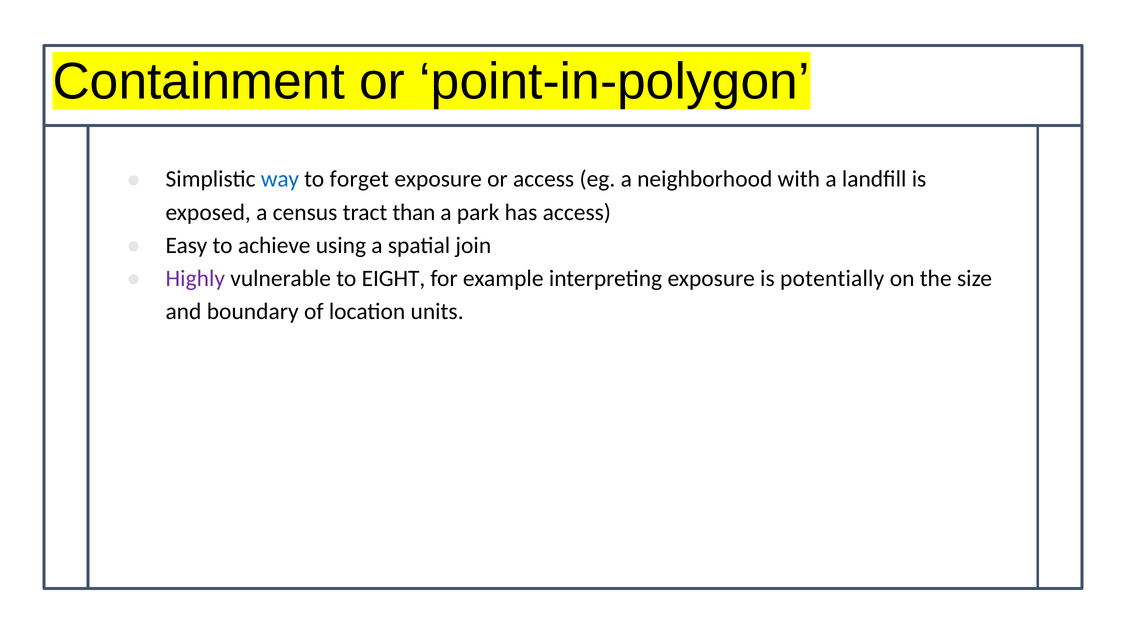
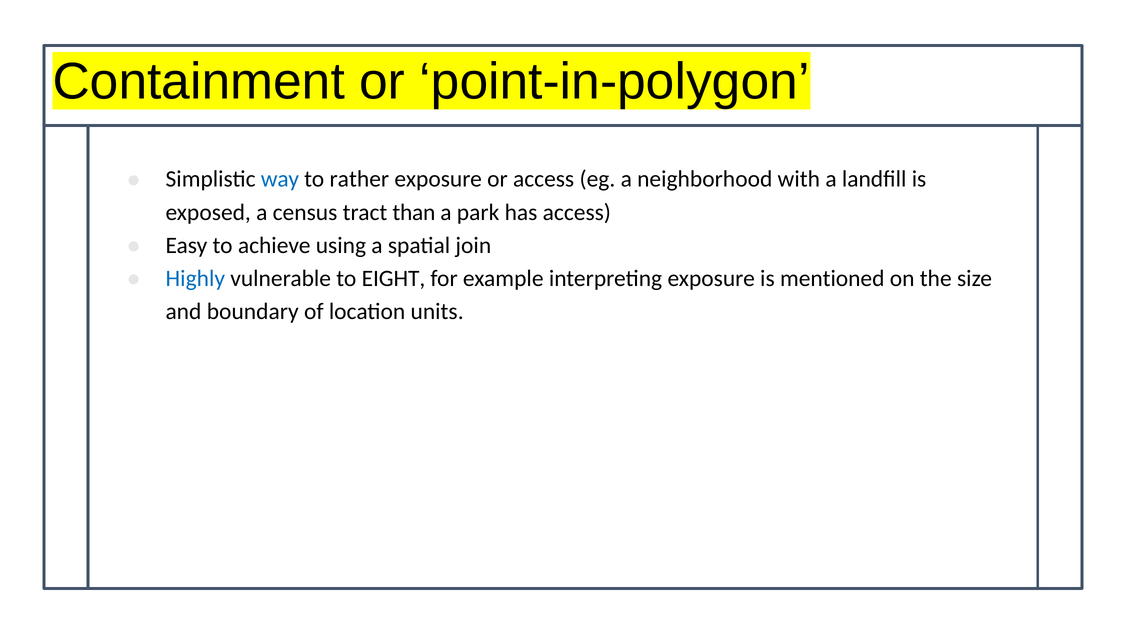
forget: forget -> rather (359, 179)
Highly colour: purple -> blue (195, 278)
potentially: potentially -> mentioned (832, 278)
